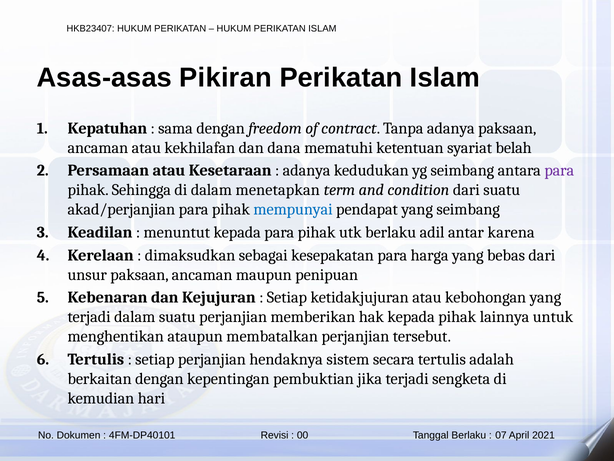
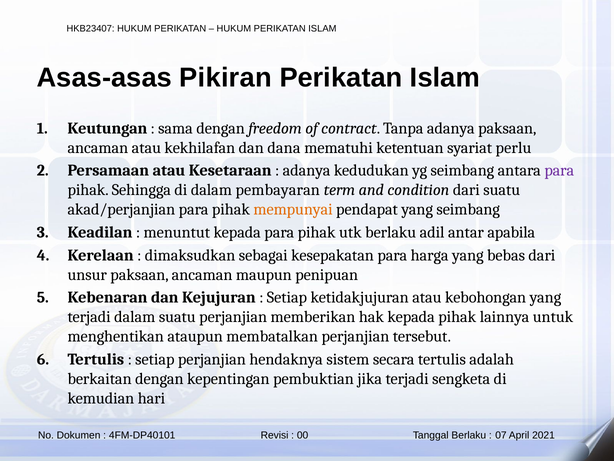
Kepatuhan: Kepatuhan -> Keutungan (107, 128)
belah: belah -> perlu (513, 148)
menetapkan: menetapkan -> pembayaran (278, 190)
mempunyai colour: blue -> orange (293, 209)
karena: karena -> apabila (511, 232)
